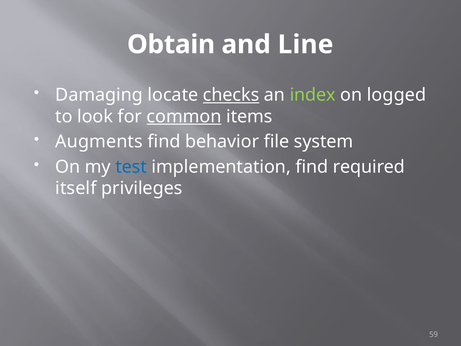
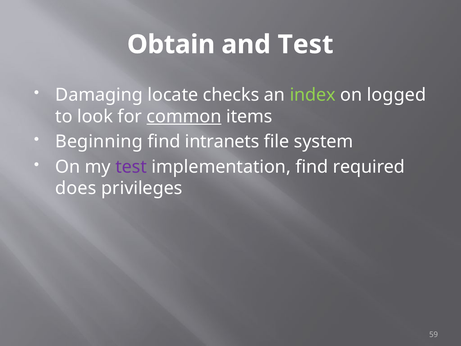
and Line: Line -> Test (306, 44)
checks underline: present -> none (231, 95)
Augments: Augments -> Beginning (99, 142)
behavior: behavior -> intranets (222, 142)
test colour: blue -> purple (131, 167)
itself: itself -> does (76, 188)
